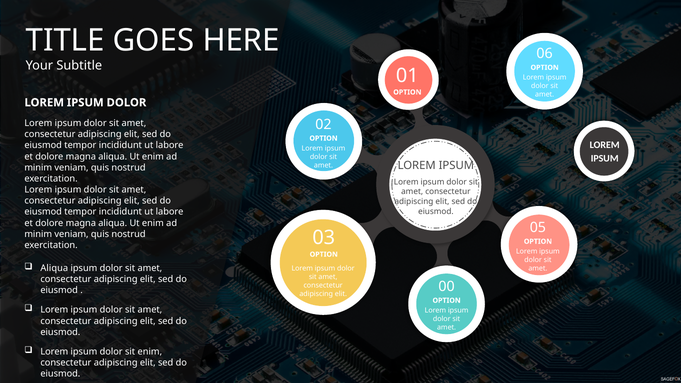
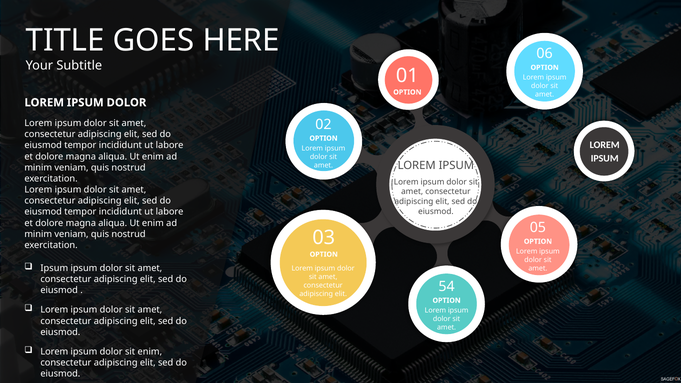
Aliqua: Aliqua -> Ipsum (54, 268)
00: 00 -> 54 (447, 287)
